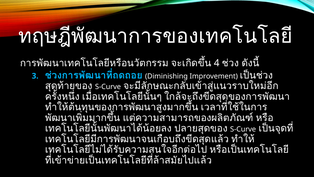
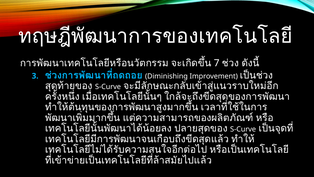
4: 4 -> 7 (217, 63)
